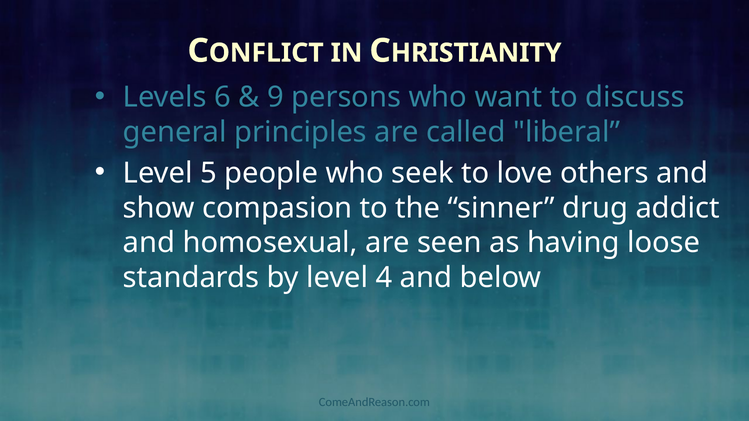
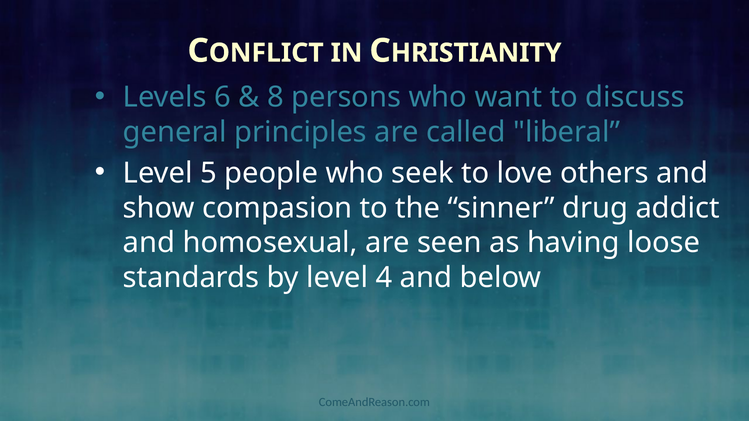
9: 9 -> 8 (275, 97)
